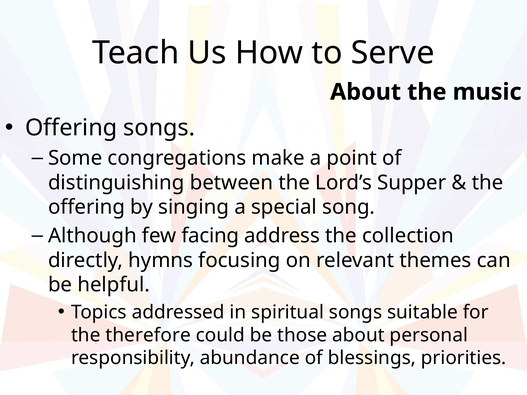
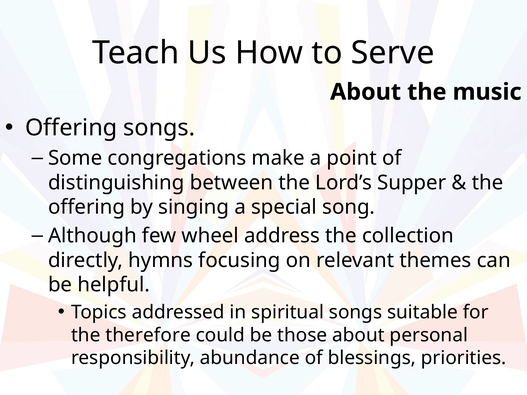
facing: facing -> wheel (210, 236)
